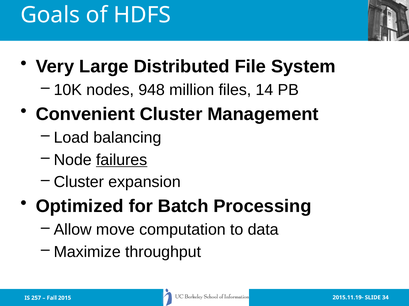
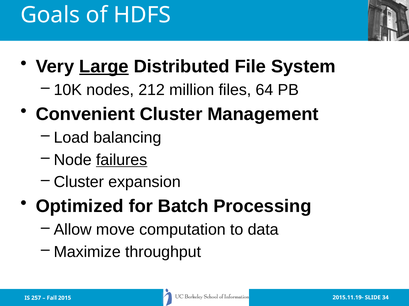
Large underline: none -> present (104, 67)
948: 948 -> 212 (152, 90)
14: 14 -> 64 (264, 90)
